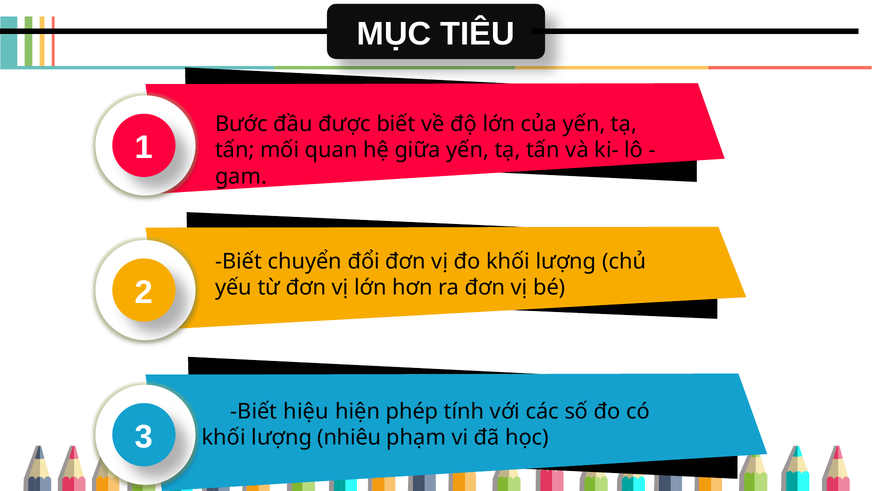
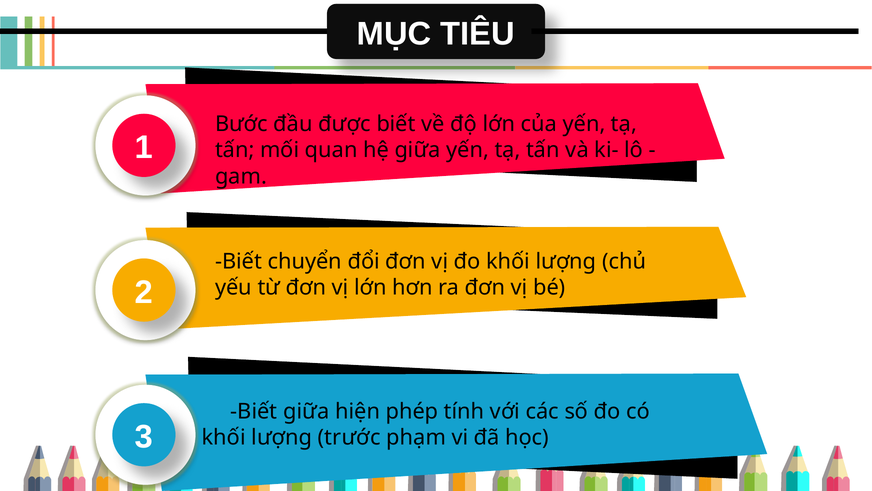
Biết hiệu: hiệu -> giữa (306, 411)
nhiêu: nhiêu -> trước (349, 437)
